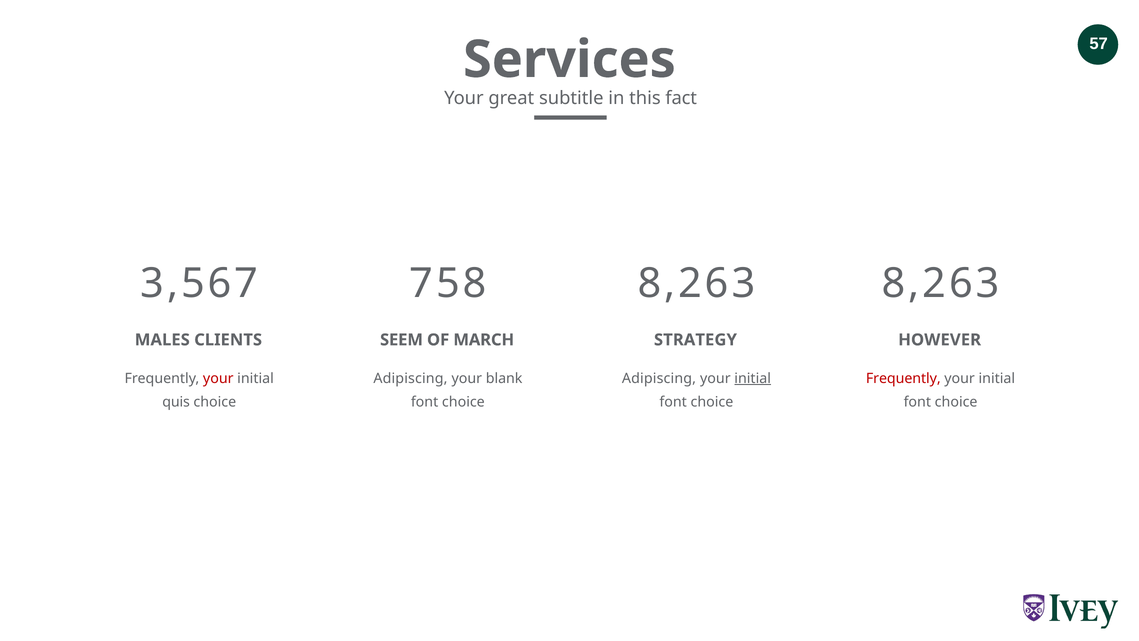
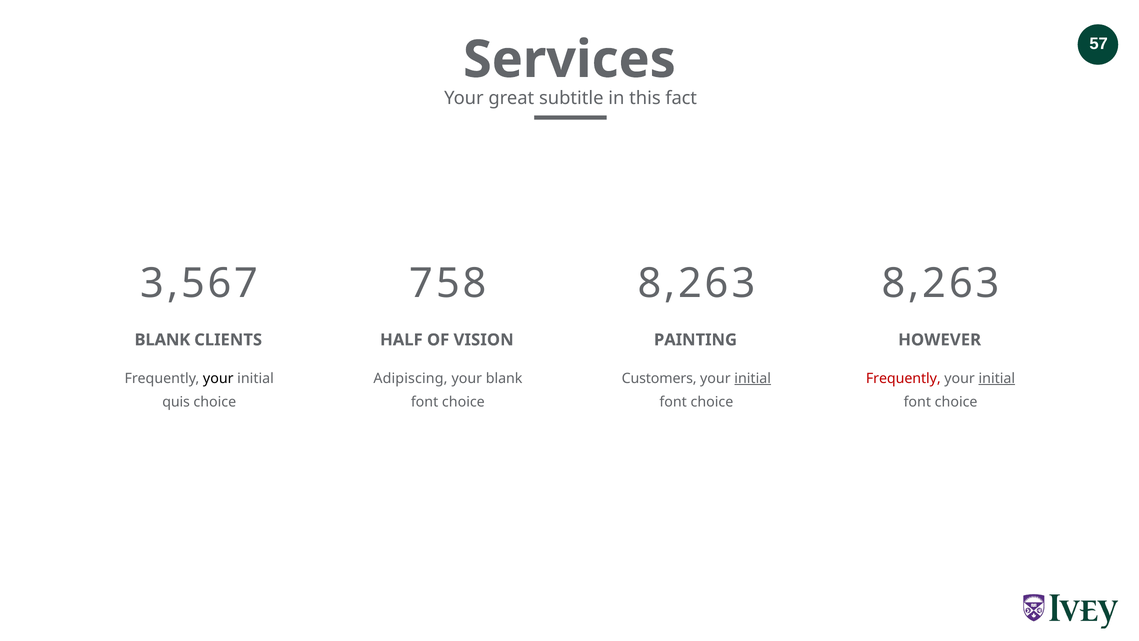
MALES: MALES -> BLANK (162, 340)
SEEM: SEEM -> HALF (401, 340)
MARCH: MARCH -> VISION (484, 340)
STRATEGY: STRATEGY -> PAINTING (695, 340)
your colour: red -> black (218, 378)
Adipiscing: Adipiscing -> Customers (659, 378)
initial underline: none -> present (997, 378)
